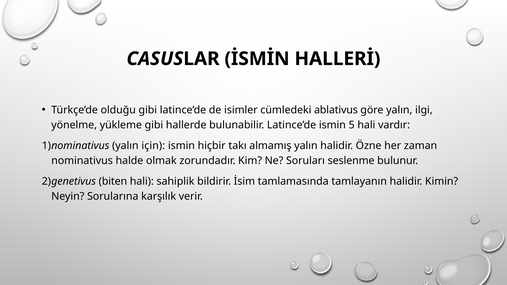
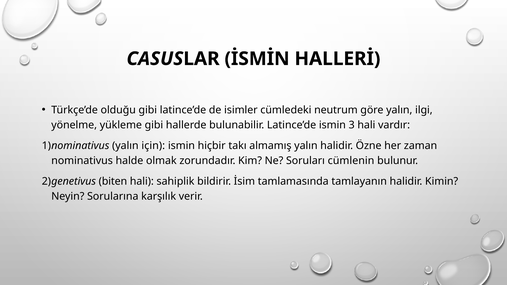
ablativus: ablativus -> neutrum (336, 110)
5: 5 -> 3 (352, 125)
seslenme: seslenme -> cümlenin (351, 161)
